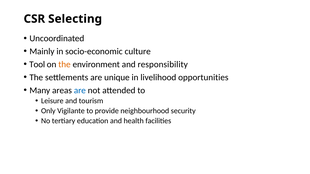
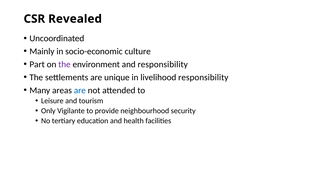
Selecting: Selecting -> Revealed (75, 19)
Tool: Tool -> Part (37, 64)
the colour: orange -> purple (64, 64)
livelihood opportunities: opportunities -> responsibility (203, 77)
